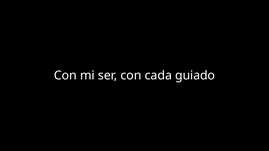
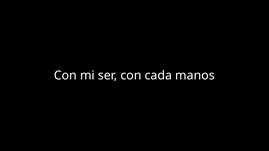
guiado: guiado -> manos (195, 76)
